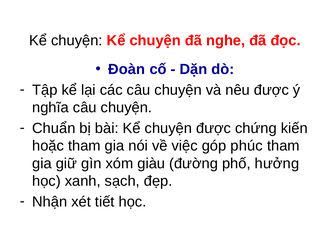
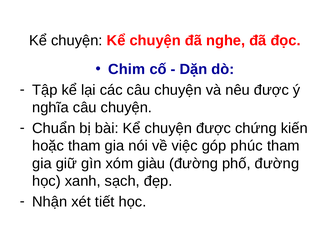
Đoàn: Đoàn -> Chim (127, 69)
phố hưởng: hưởng -> đường (277, 163)
